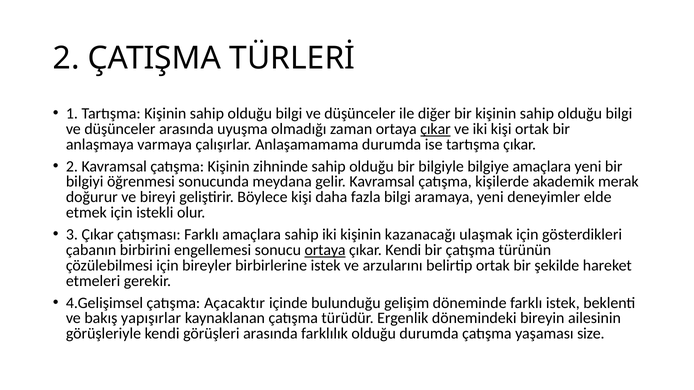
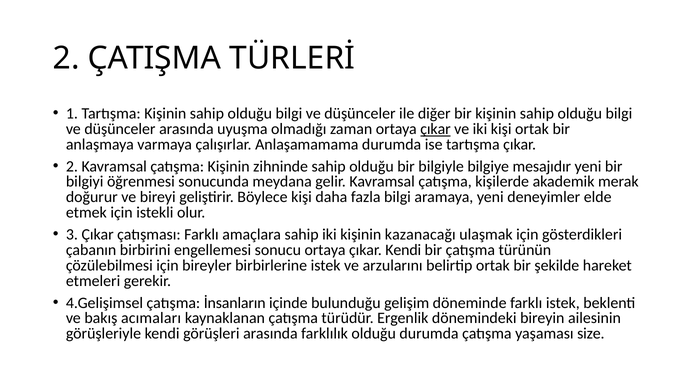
bilgiye amaçlara: amaçlara -> mesajıdır (542, 166)
ortaya underline: present -> none (325, 250)
Açacaktır: Açacaktır -> İnsanların (235, 303)
yapışırlar: yapışırlar -> acımaları (151, 319)
